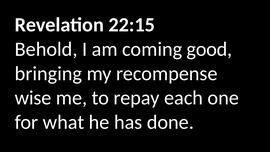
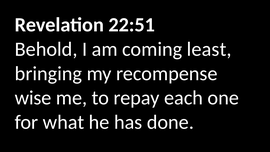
22:15: 22:15 -> 22:51 (132, 25)
good: good -> least (209, 49)
